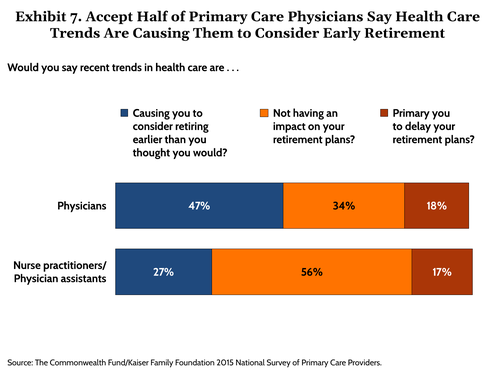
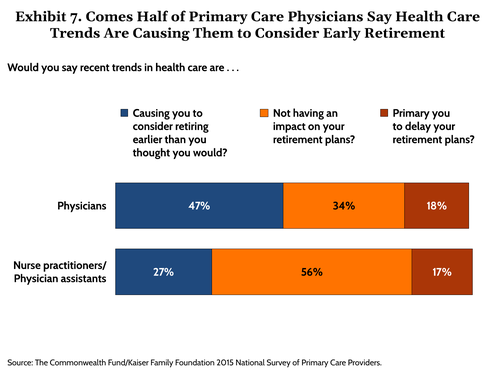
Accept: Accept -> Comes (109, 17)
